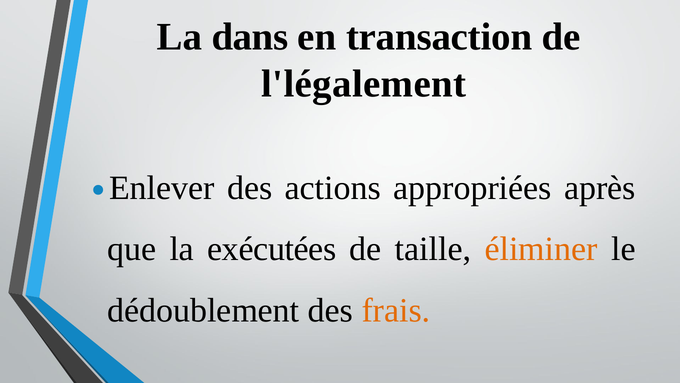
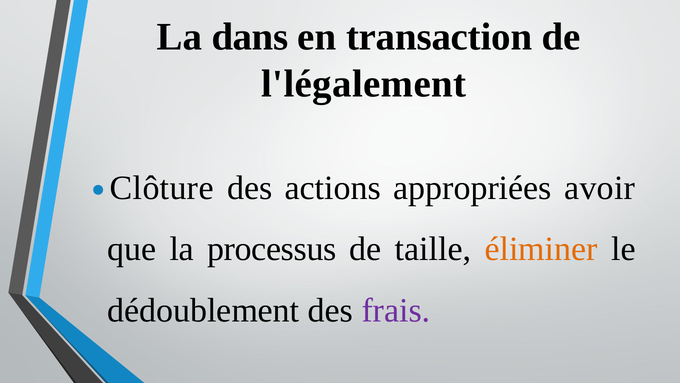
Enlever: Enlever -> Clôture (162, 188)
après: après -> avoir (600, 188)
exécutées: exécutées -> processus (272, 249)
frais colour: orange -> purple (396, 310)
